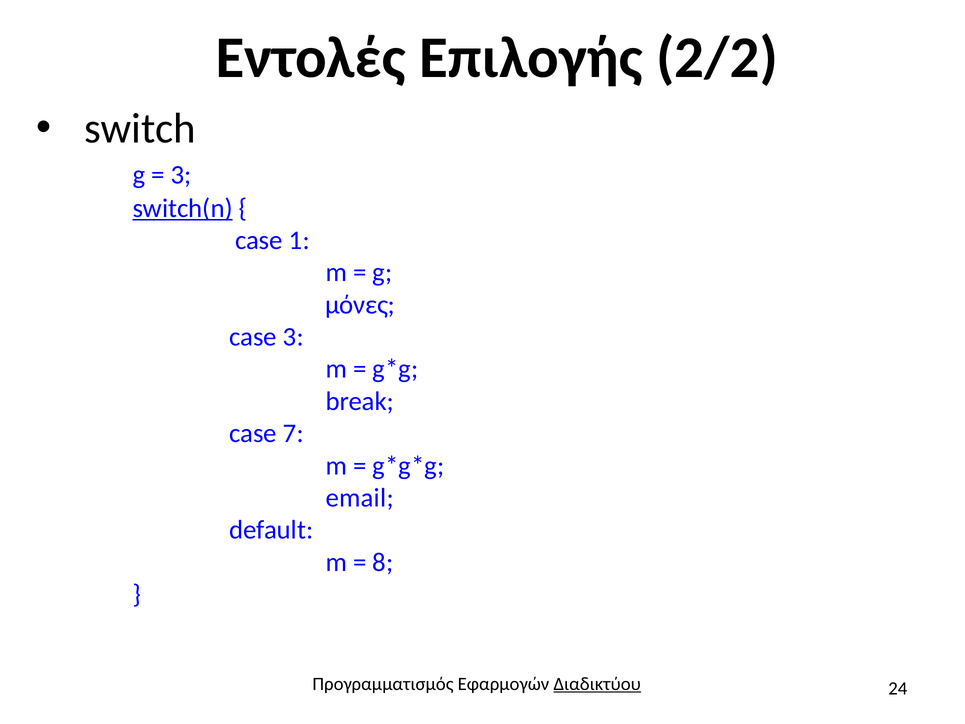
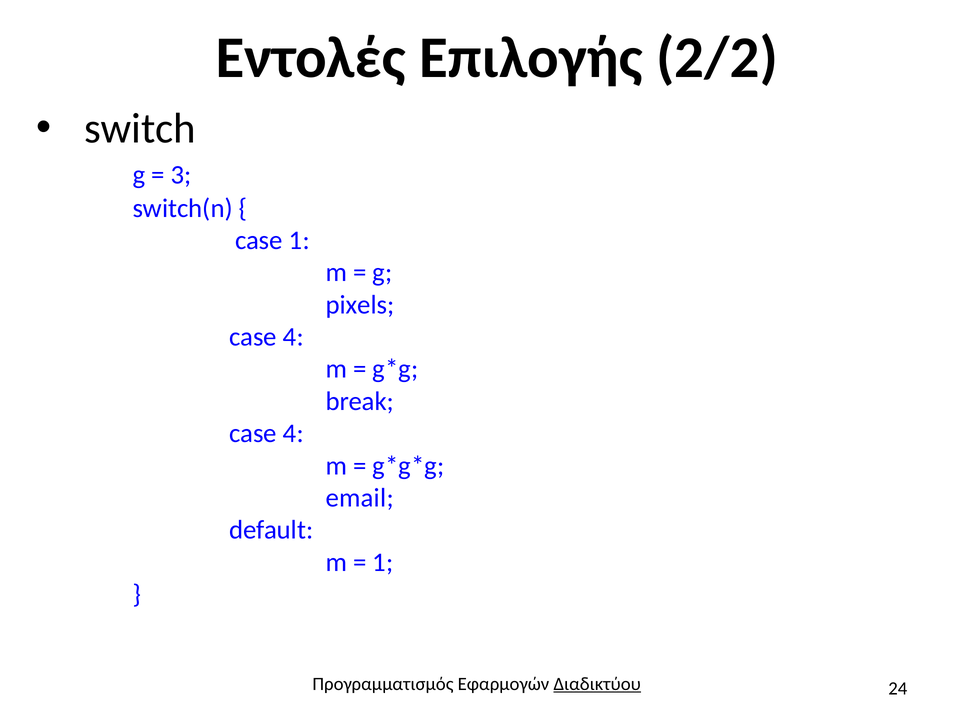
switch(n underline: present -> none (183, 208)
μόνες: μόνες -> pixels (360, 305)
3: 3 -> 4 (293, 337)
7: 7 -> 4 (293, 433)
8: 8 -> 1 (383, 562)
